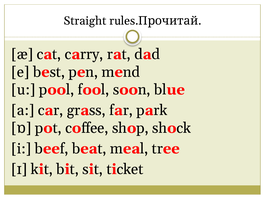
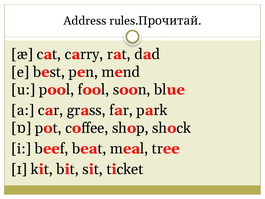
Straight: Straight -> Address (85, 21)
